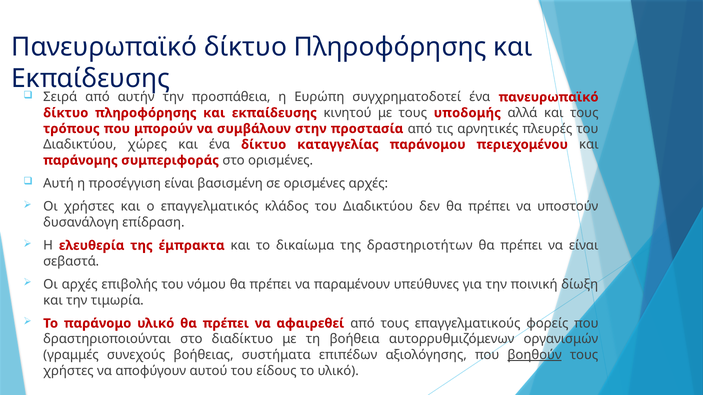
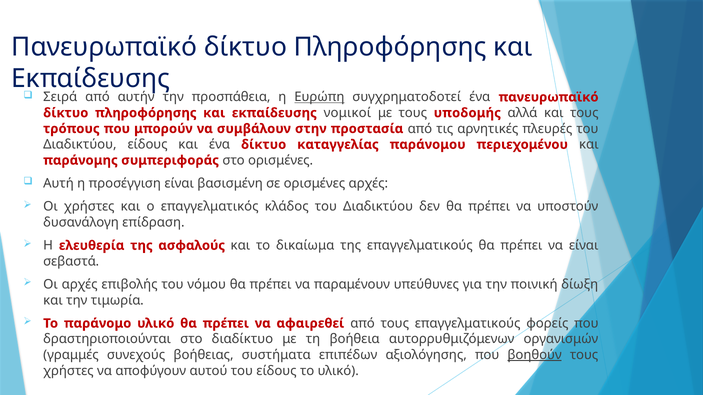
Ευρώπη underline: none -> present (319, 97)
κινητού: κινητού -> νομικοί (347, 113)
Διαδικτύου χώρες: χώρες -> είδους (148, 145)
έμπρακτα: έμπρακτα -> ασφαλούς (192, 246)
της δραστηριοτήτων: δραστηριοτήτων -> επαγγελματικούς (420, 246)
